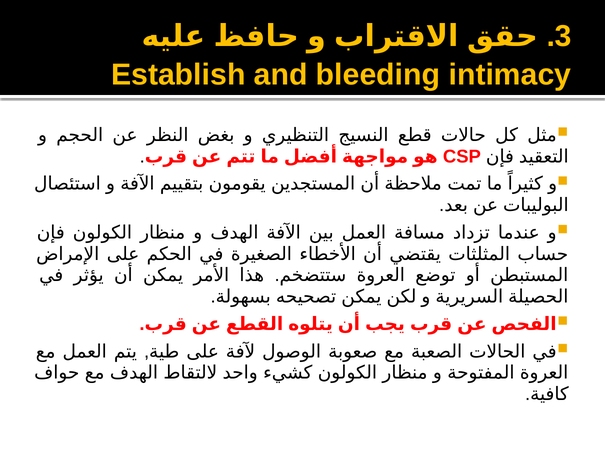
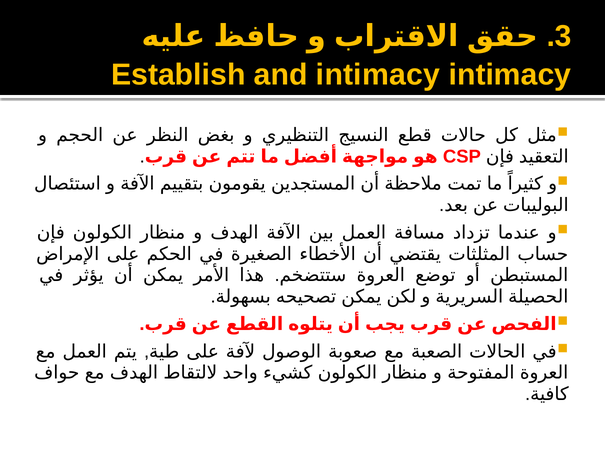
and bleeding: bleeding -> intimacy (378, 75)
